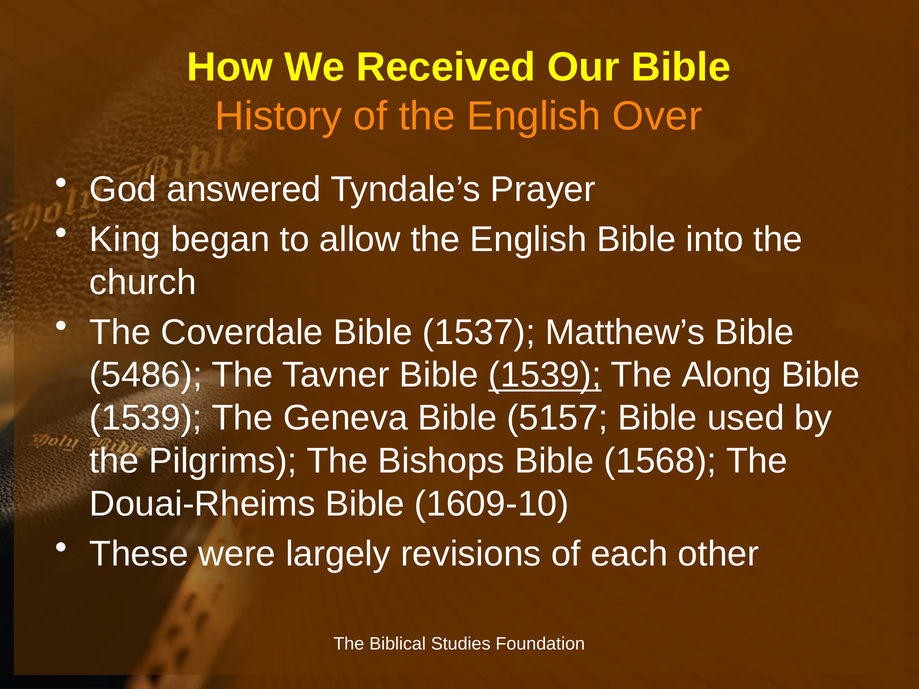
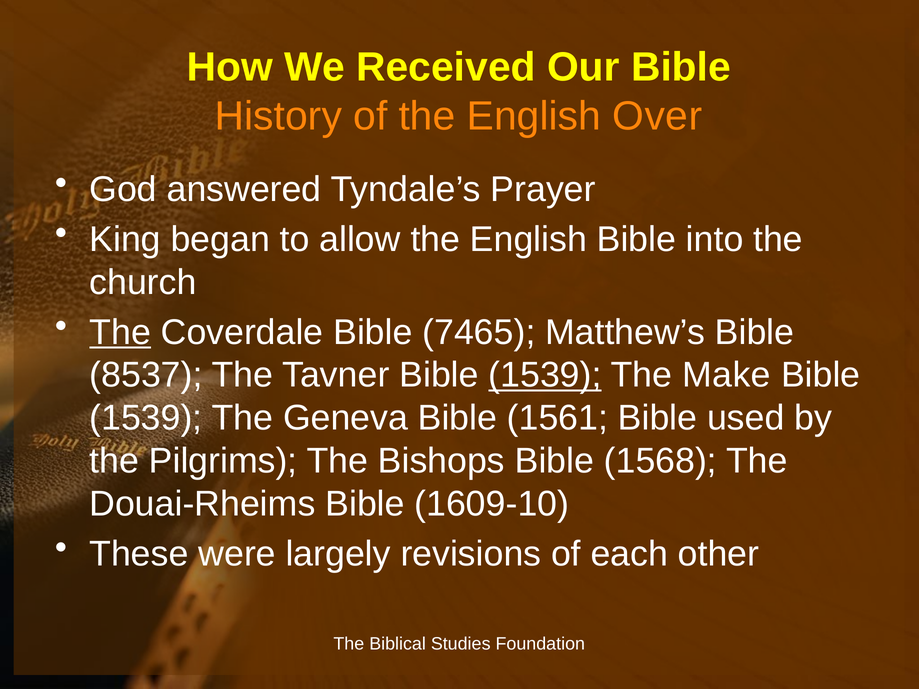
The underline: none -> present (120, 332)
1537: 1537 -> 7465 (479, 332)
5486: 5486 -> 8537 (146, 375)
Along: Along -> Make (726, 375)
5157: 5157 -> 1561 (558, 418)
